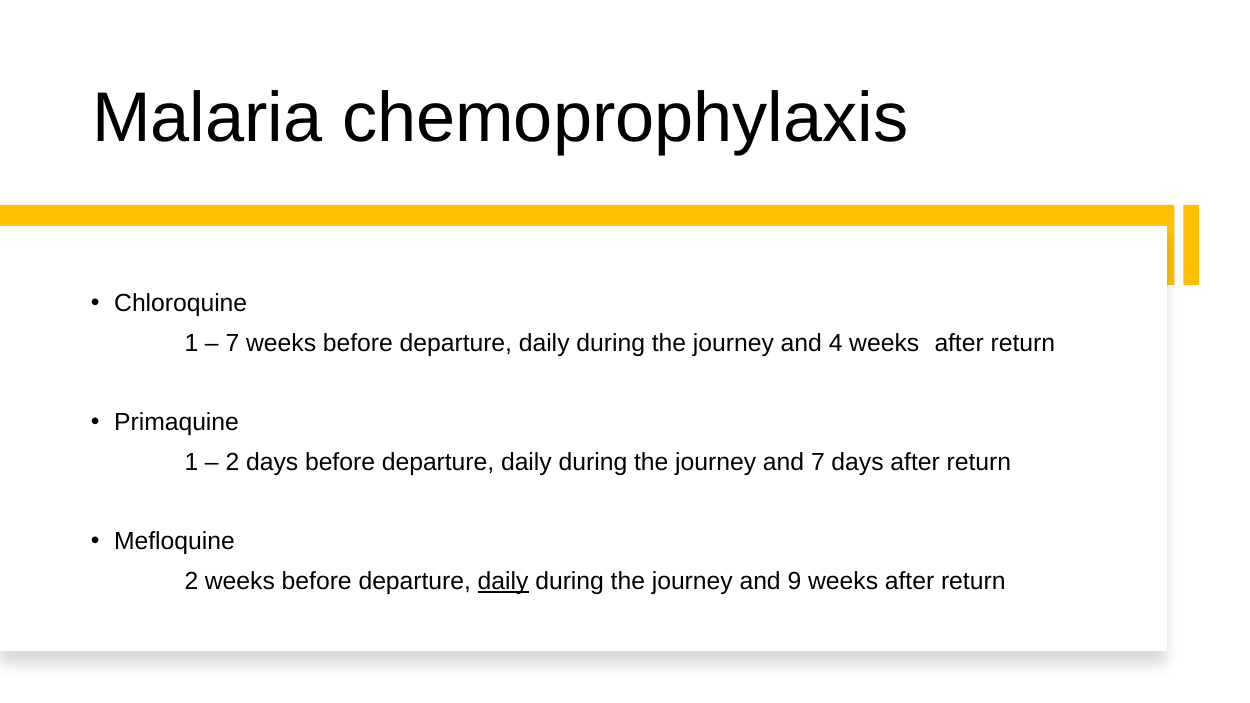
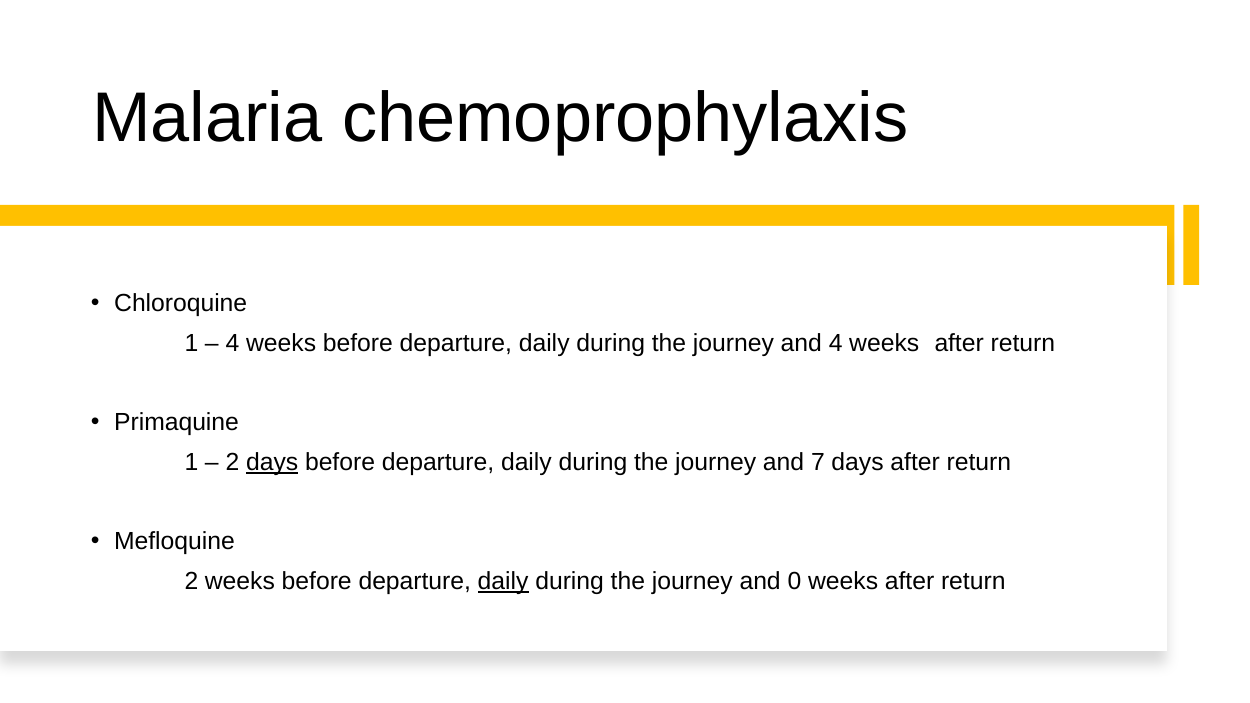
7: 7 -> 4 (232, 343)
days underline: none -> present (272, 462)
9: 9 -> 0 (794, 581)
